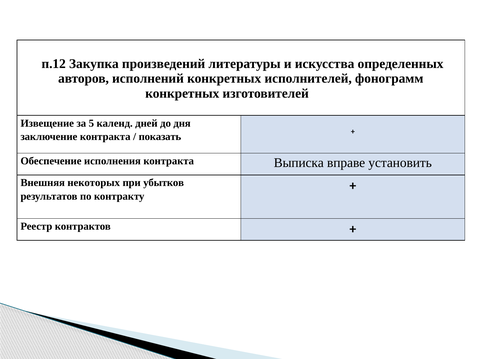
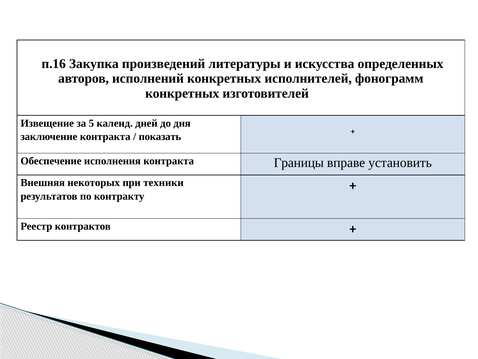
п.12: п.12 -> п.16 (54, 64)
Выписка: Выписка -> Границы (299, 163)
убытков: убытков -> техники (163, 182)
